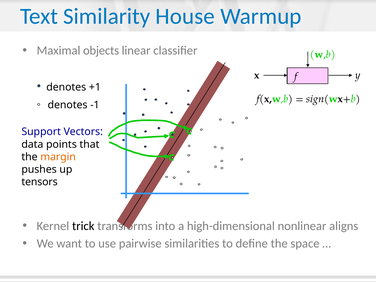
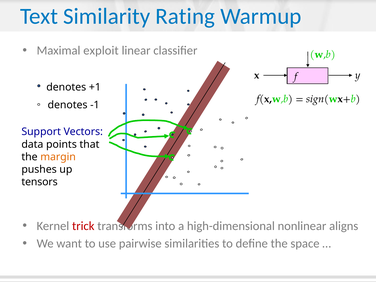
House: House -> Rating (185, 16)
objects: objects -> exploit (101, 51)
trick colour: black -> red (83, 226)
